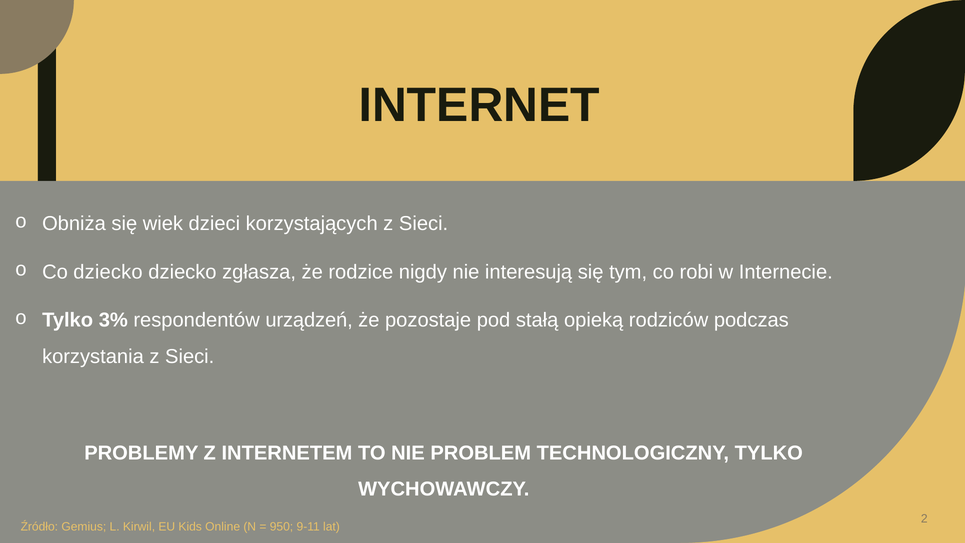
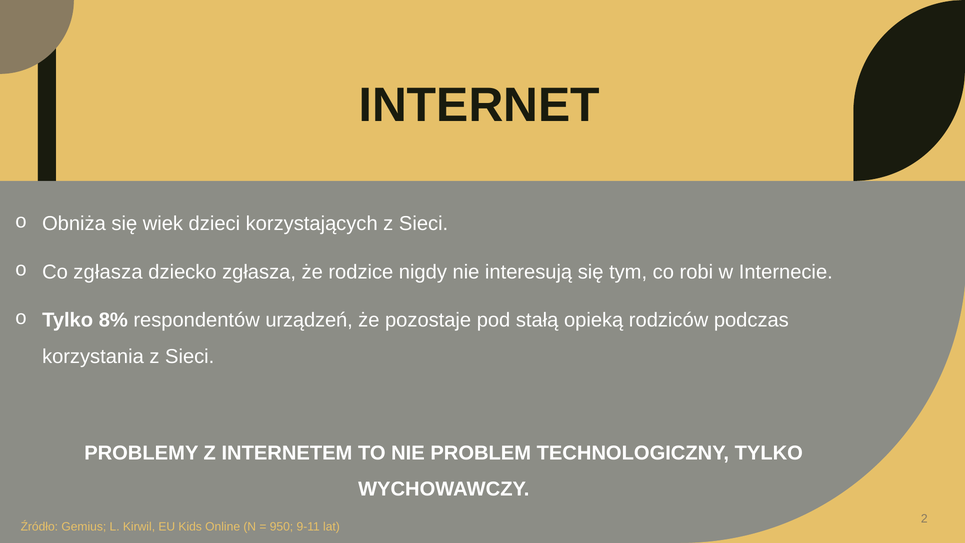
Co dziecko: dziecko -> zgłasza (108, 272)
3%: 3% -> 8% (113, 320)
